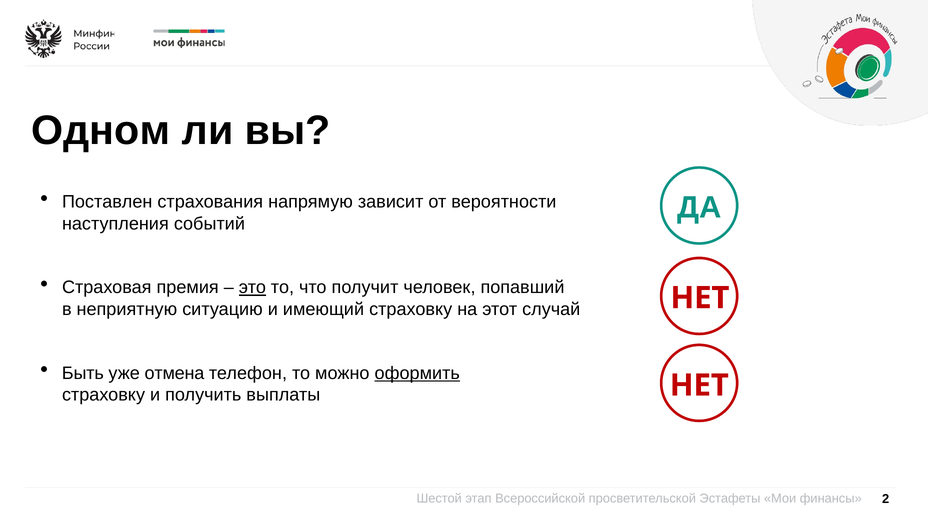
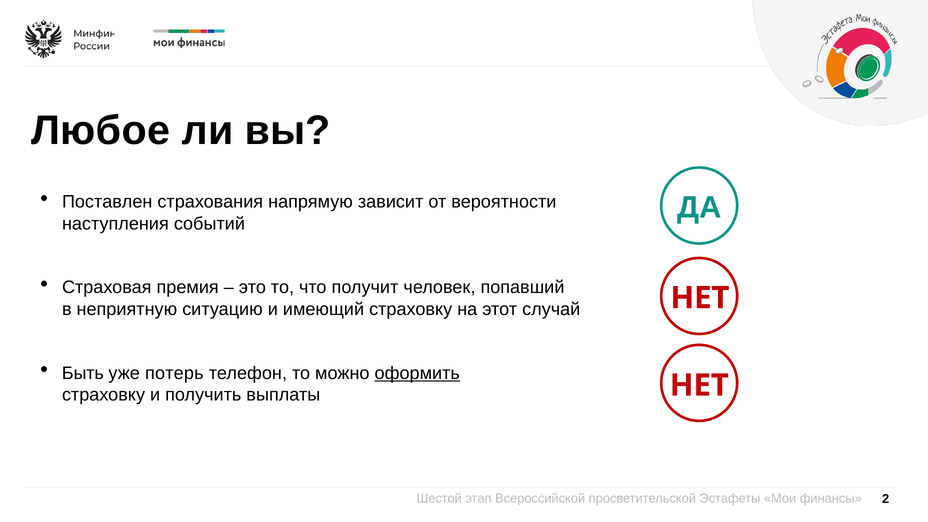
Одном: Одном -> Любое (101, 130)
это underline: present -> none (252, 287)
отмена: отмена -> потерь (174, 373)
